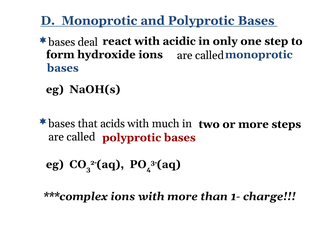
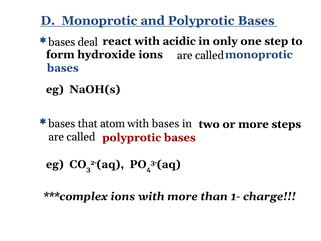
acids: acids -> atom (113, 124)
with much: much -> bases (166, 124)
